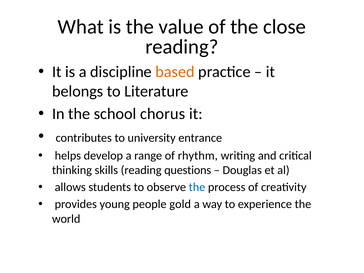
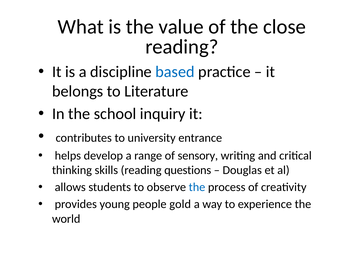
based colour: orange -> blue (175, 72)
chorus: chorus -> inquiry (163, 114)
rhythm: rhythm -> sensory (198, 156)
